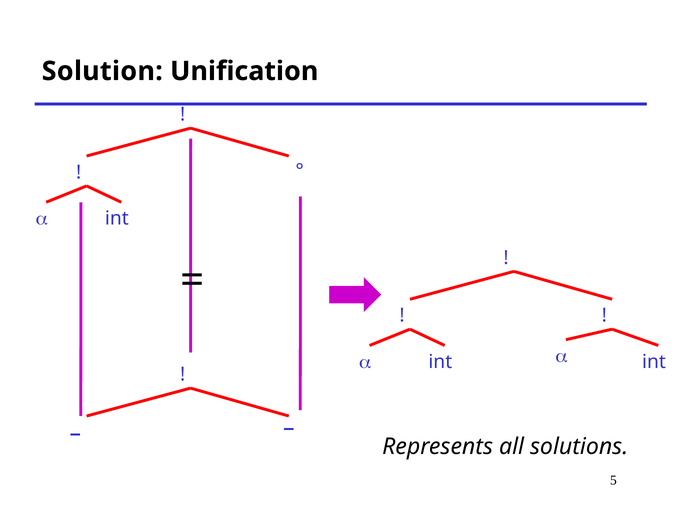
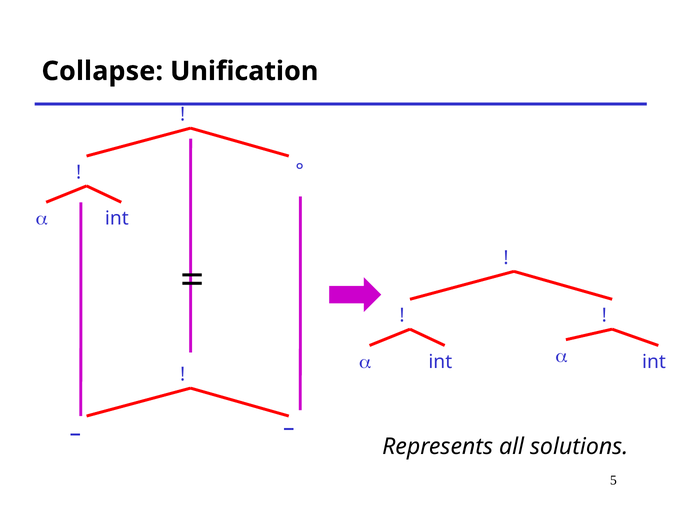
Solution: Solution -> Collapse (102, 71)
